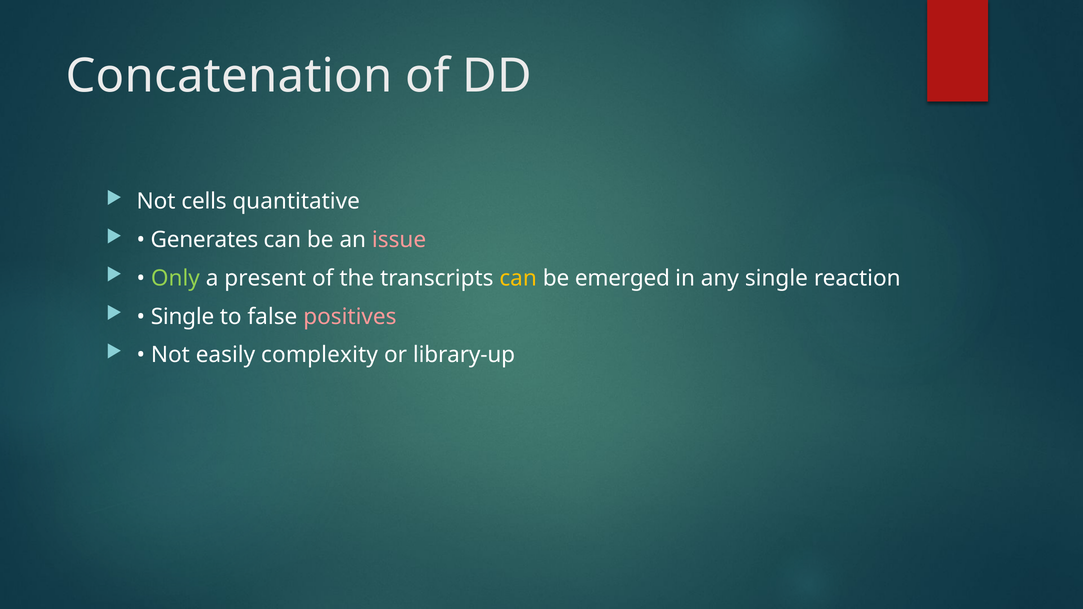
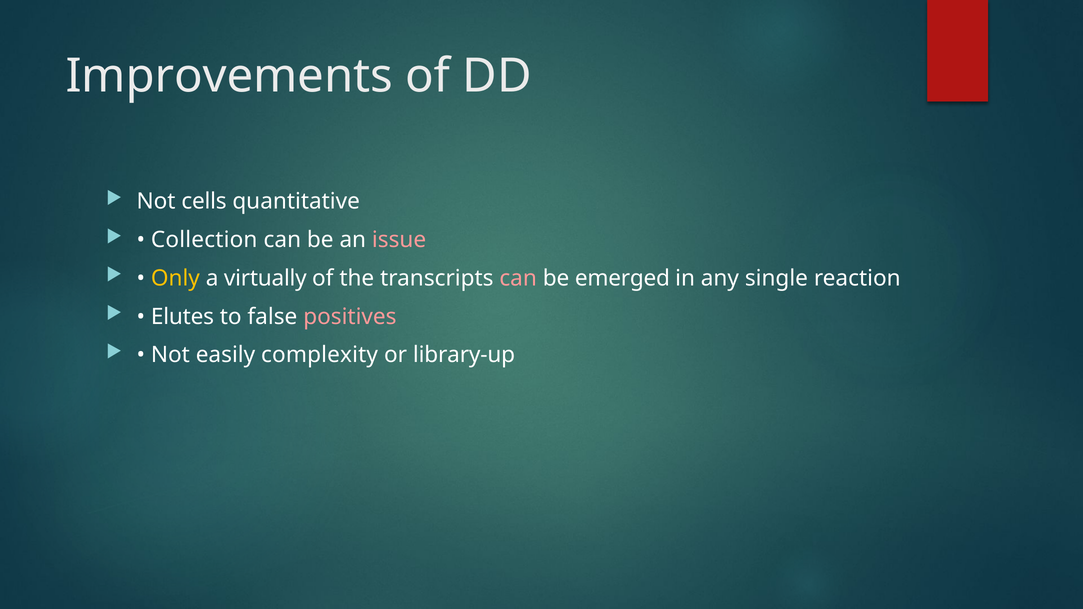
Concatenation: Concatenation -> Improvements (229, 76)
Generates: Generates -> Collection (204, 240)
Only colour: light green -> yellow (175, 278)
present: present -> virtually (265, 278)
can colour: yellow -> pink (518, 278)
Single: Single -> Elutes (182, 317)
